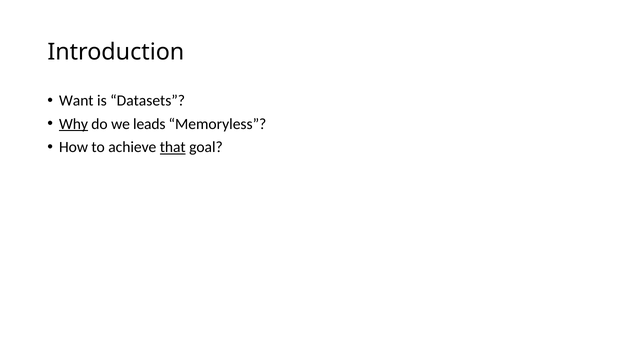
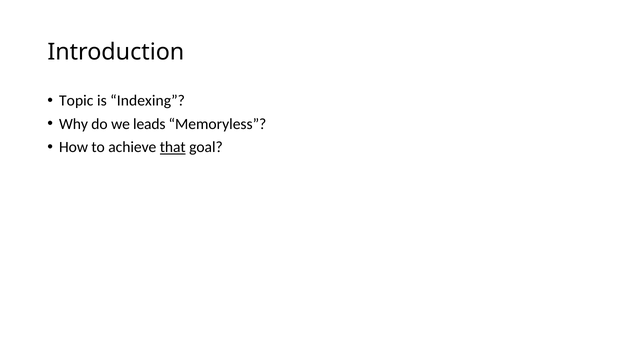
Want: Want -> Topic (76, 101)
Datasets: Datasets -> Indexing (148, 101)
Why underline: present -> none (73, 124)
